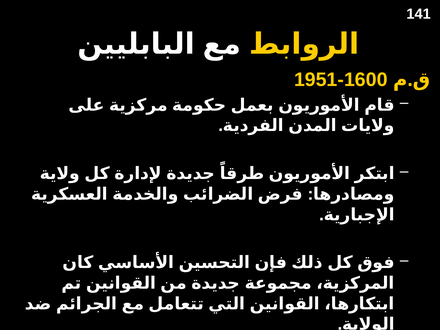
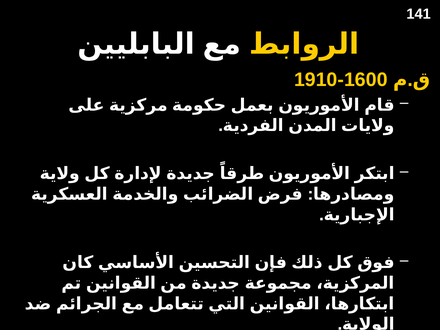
1951-1600: 1951-1600 -> 1910-1600 (341, 80)
